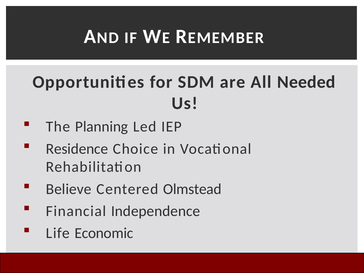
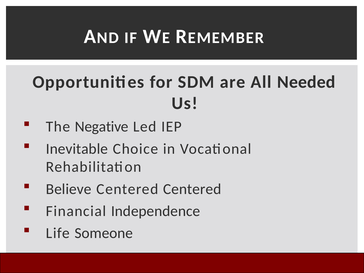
Planning: Planning -> Negative (102, 127)
Residence: Residence -> Inevitable (77, 149)
Centered Olmstead: Olmstead -> Centered (192, 189)
Economic: Economic -> Someone (104, 233)
